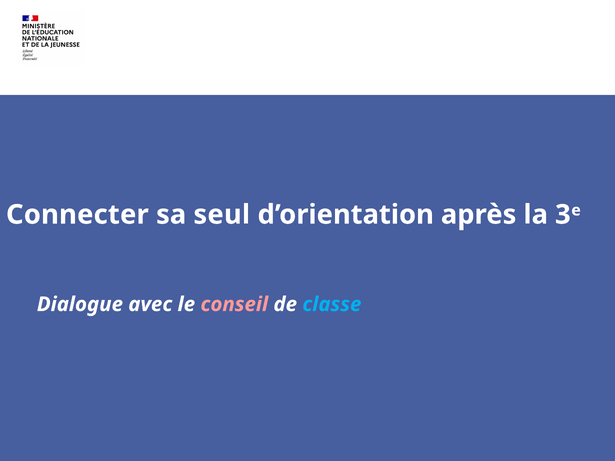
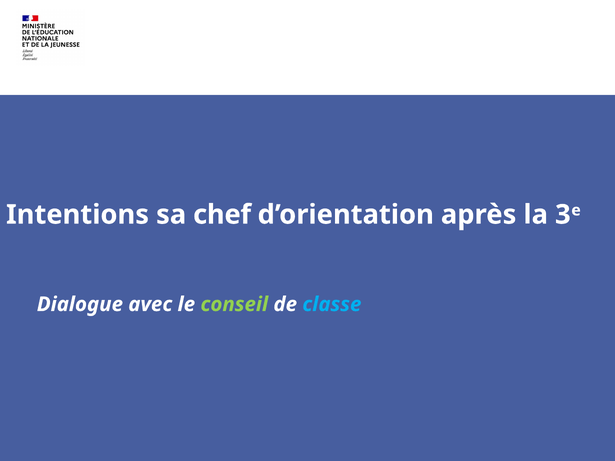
Connecter: Connecter -> Intentions (77, 215)
seul: seul -> chef (222, 215)
conseil colour: pink -> light green (234, 305)
